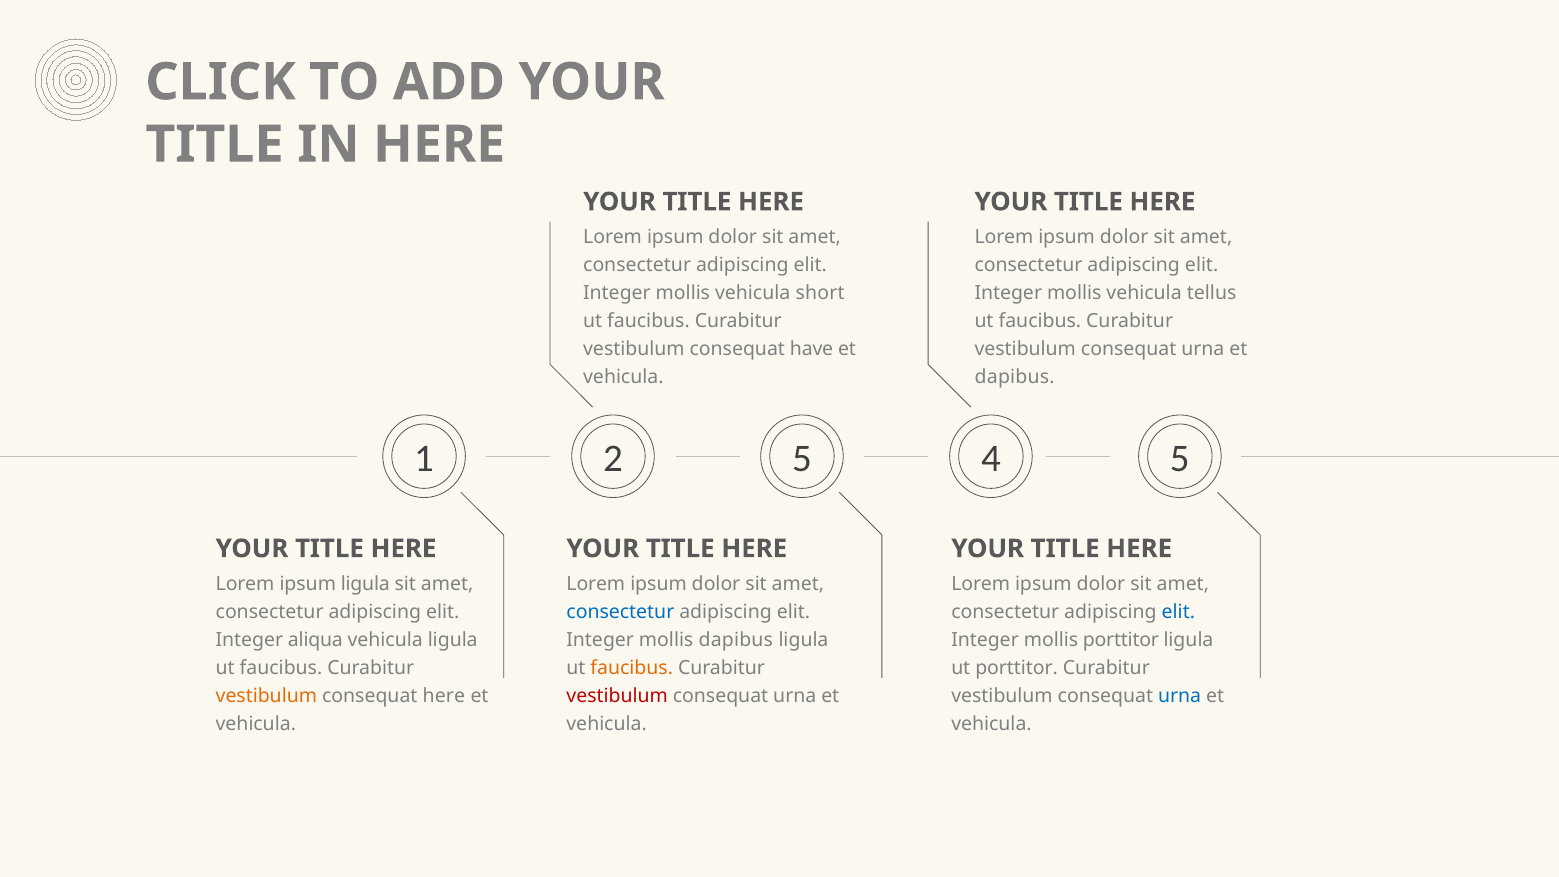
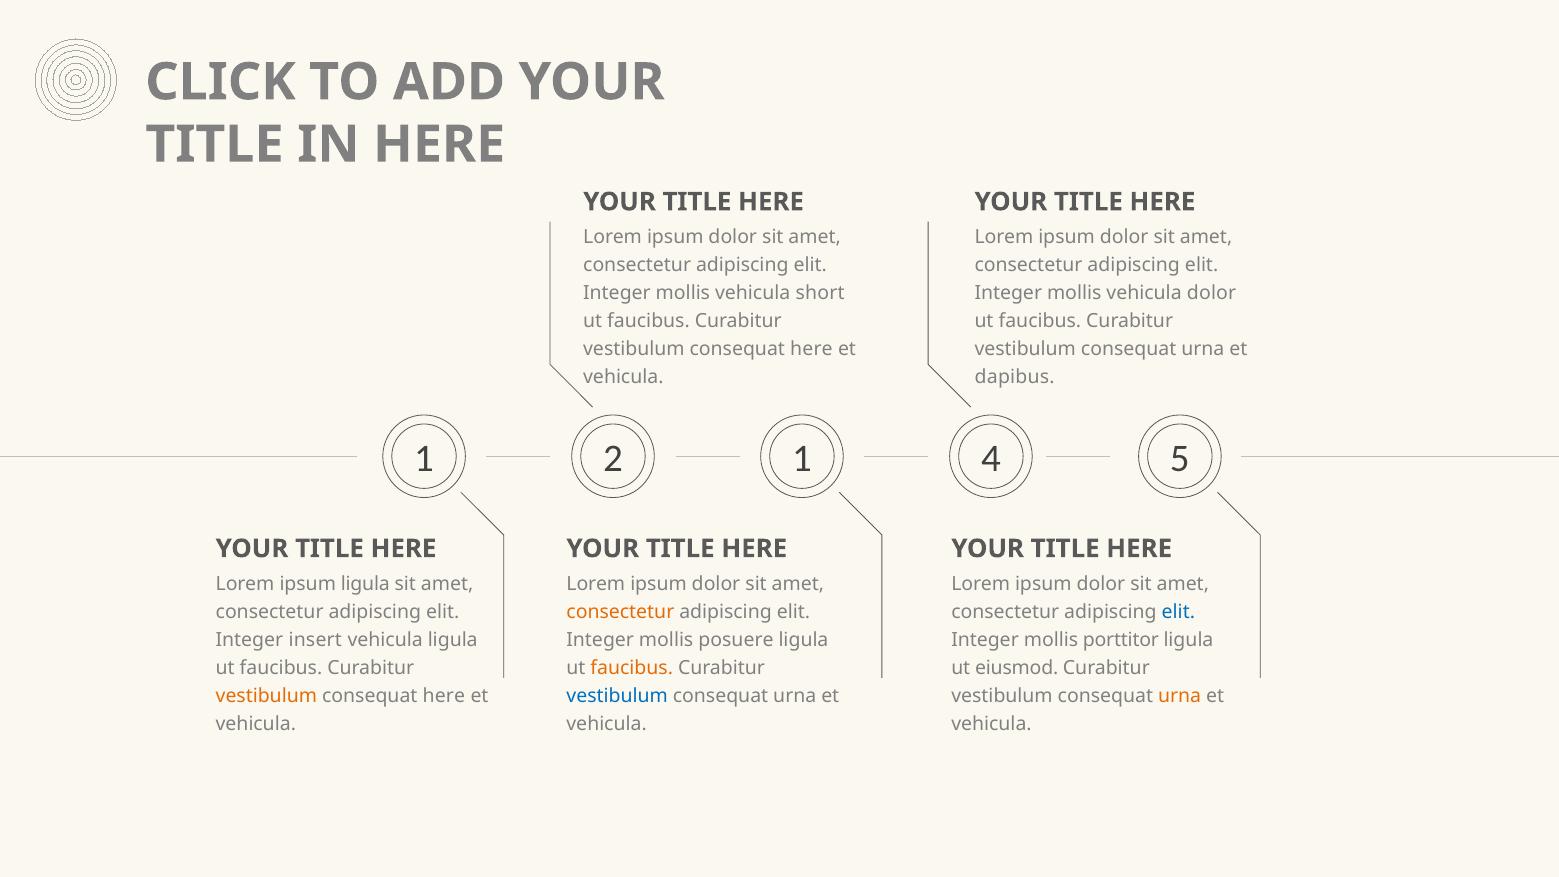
vehicula tellus: tellus -> dolor (1212, 293)
have: have -> here (811, 349)
2 5: 5 -> 1 (802, 459)
consectetur colour: blue -> orange (620, 612)
aliqua: aliqua -> insert (315, 640)
mollis dapibus: dapibus -> posuere (736, 640)
ut porttitor: porttitor -> eiusmod (1017, 668)
vestibulum colour: red -> blue (617, 696)
urna colour: blue -> orange (1180, 696)
